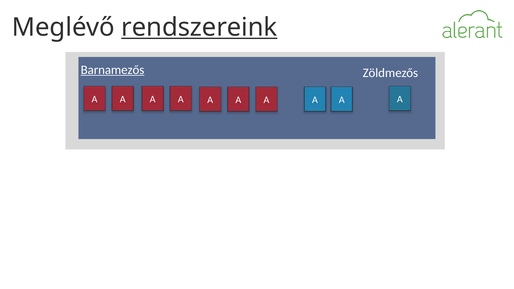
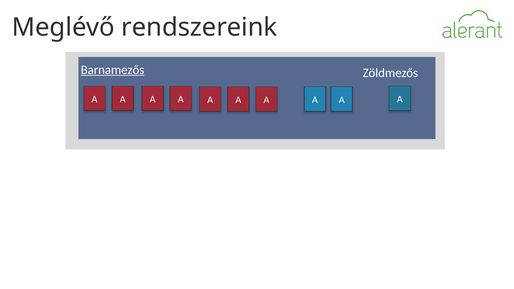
rendszereink underline: present -> none (199, 27)
